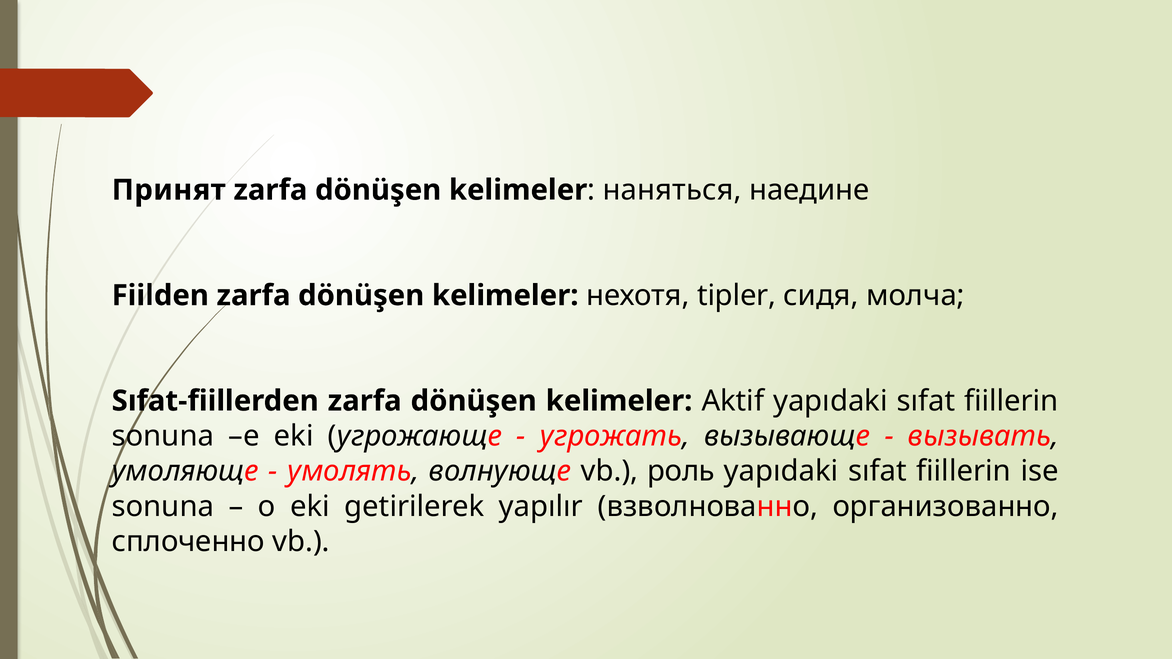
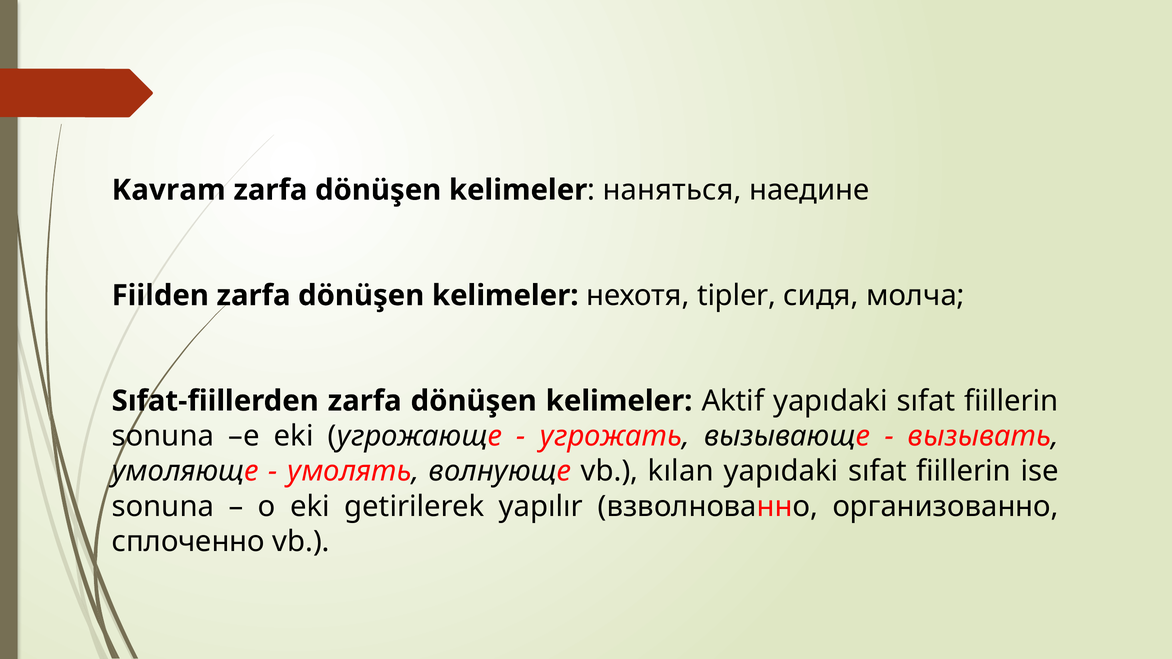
Принят: Принят -> Kavram (169, 190)
роль: роль -> kılan (681, 471)
